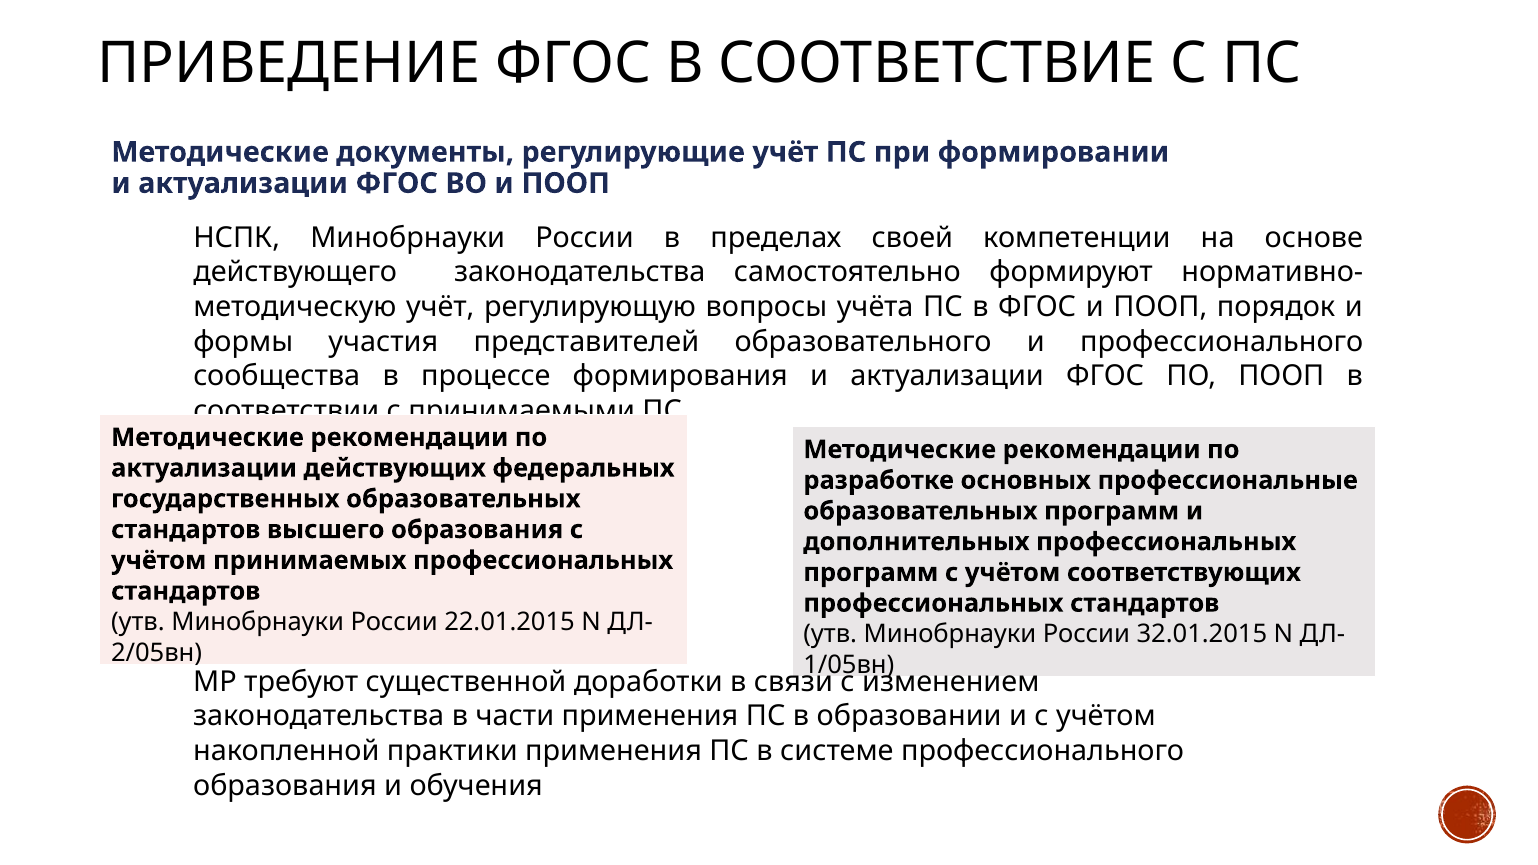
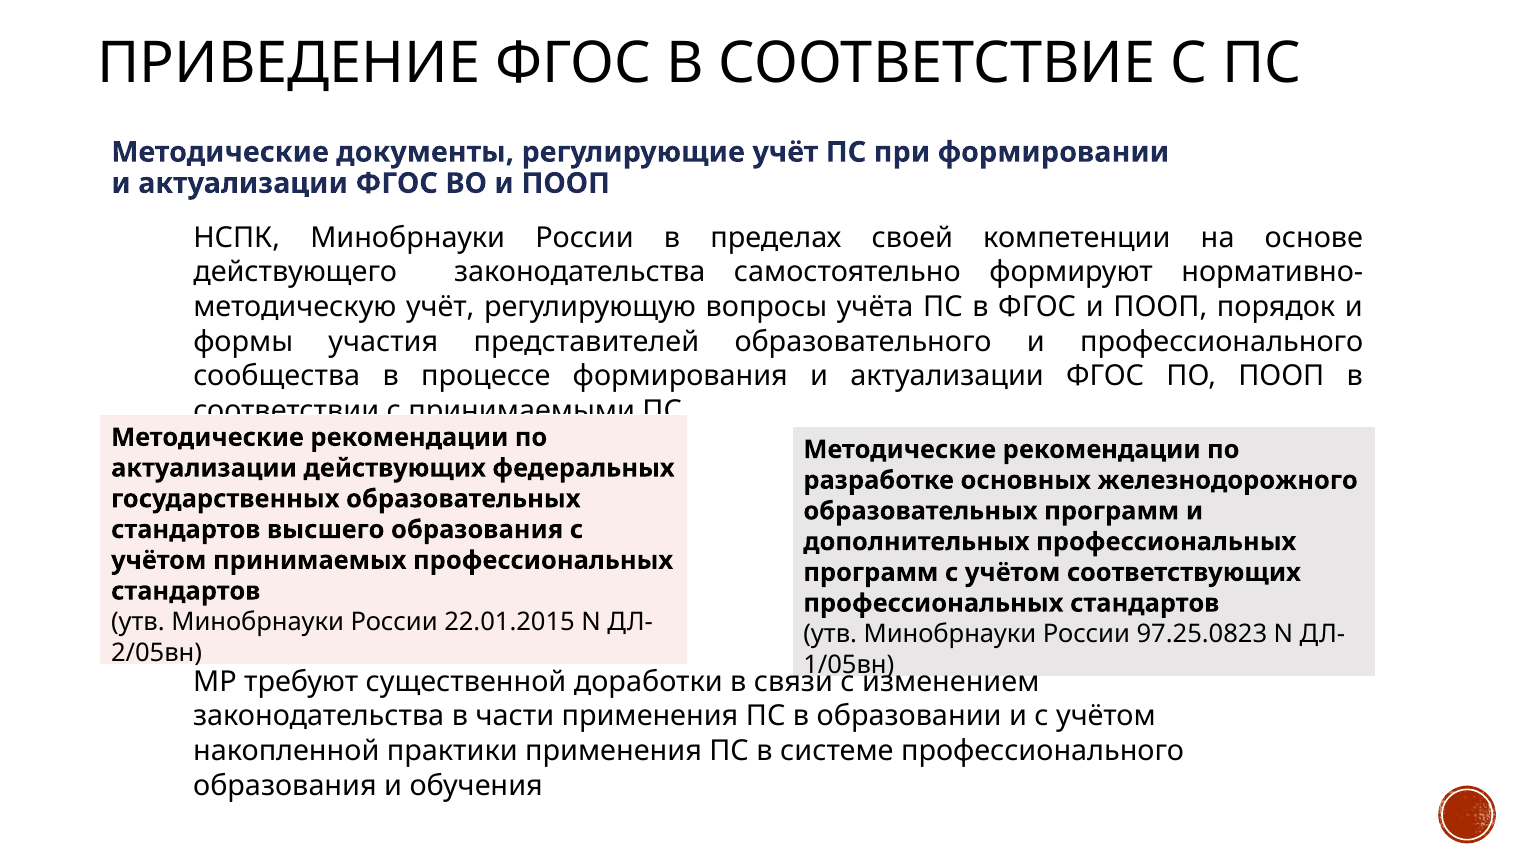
профессиональные: профессиональные -> железнодорожного (1228, 480)
32.01.2015: 32.01.2015 -> 97.25.0823 (1202, 634)
